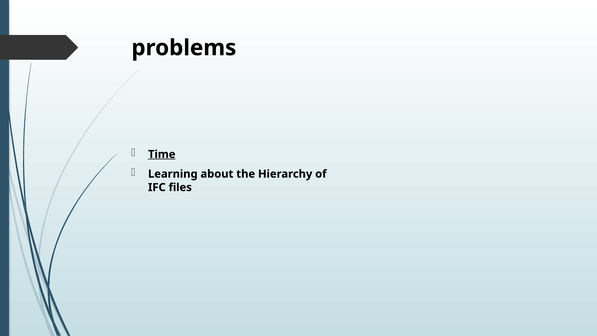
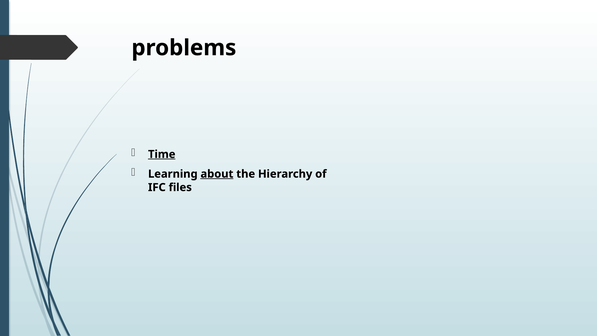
about underline: none -> present (217, 174)
